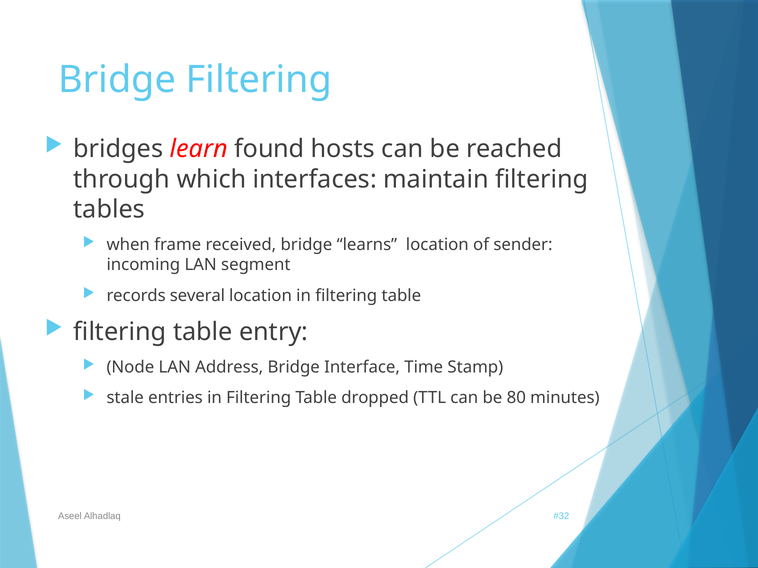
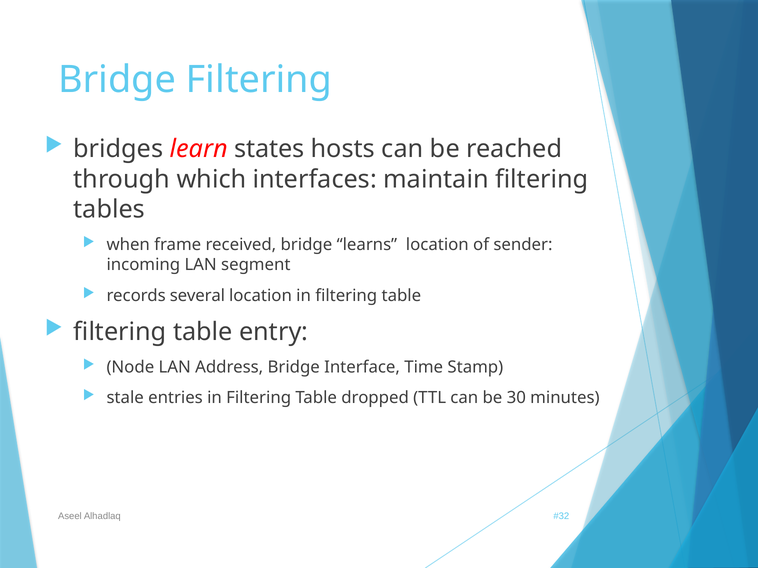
found: found -> states (269, 149)
80: 80 -> 30 (516, 398)
